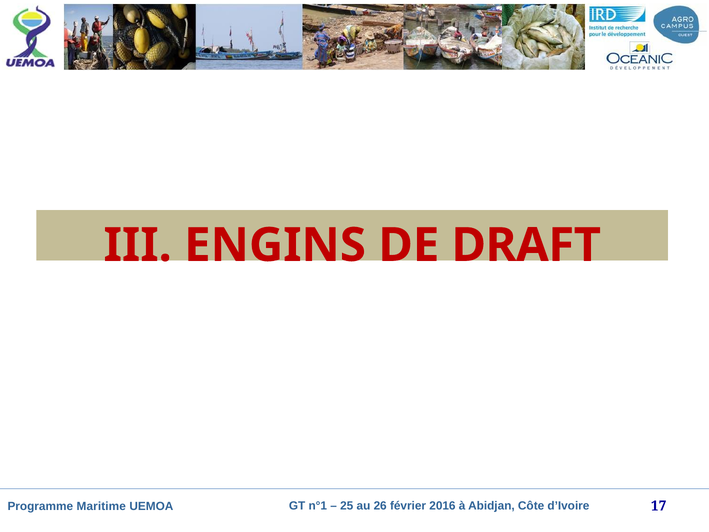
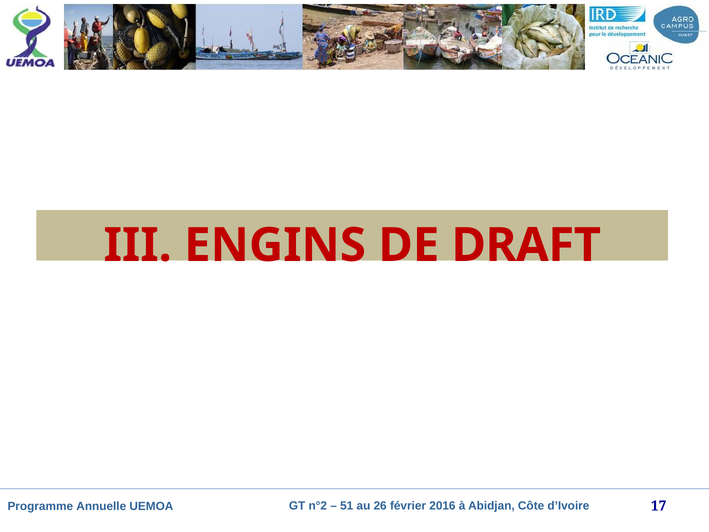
n°1: n°1 -> n°2 (318, 506)
25: 25 -> 51 (347, 506)
Maritime: Maritime -> Annuelle (101, 506)
